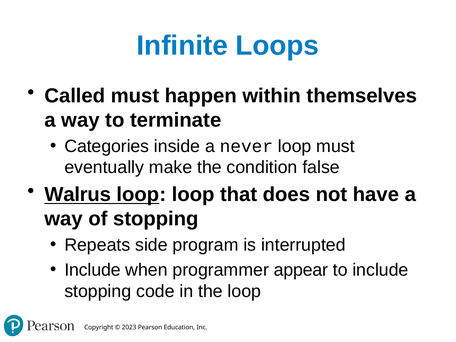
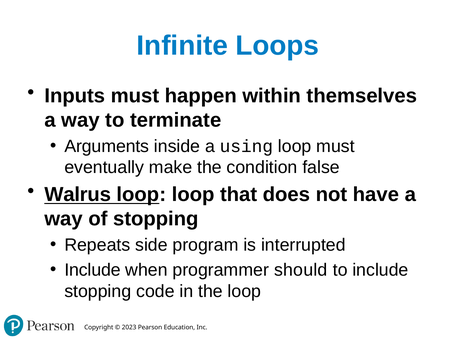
Called: Called -> Inputs (75, 96)
Categories: Categories -> Arguments (107, 146)
never: never -> using (246, 146)
appear: appear -> should (301, 270)
